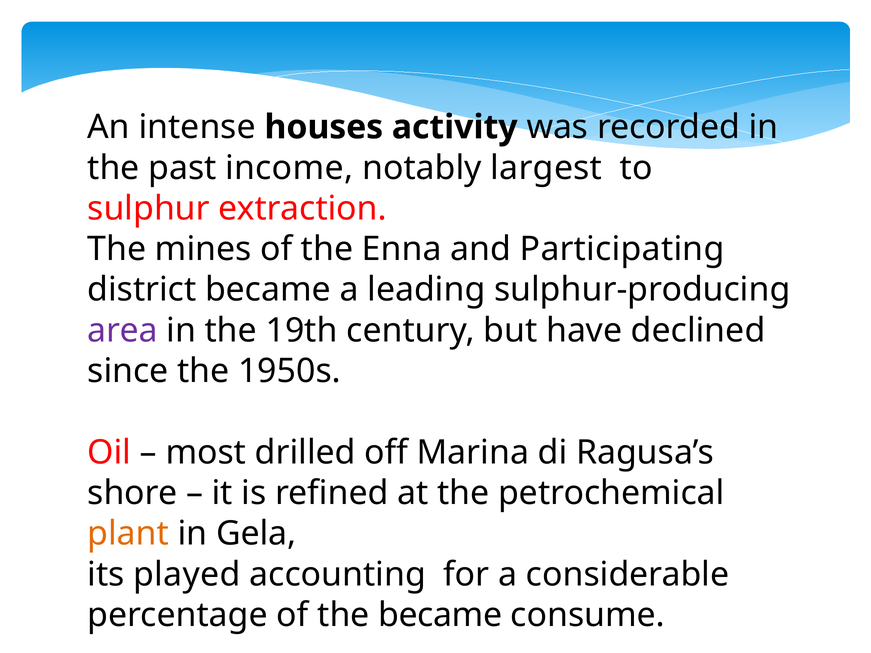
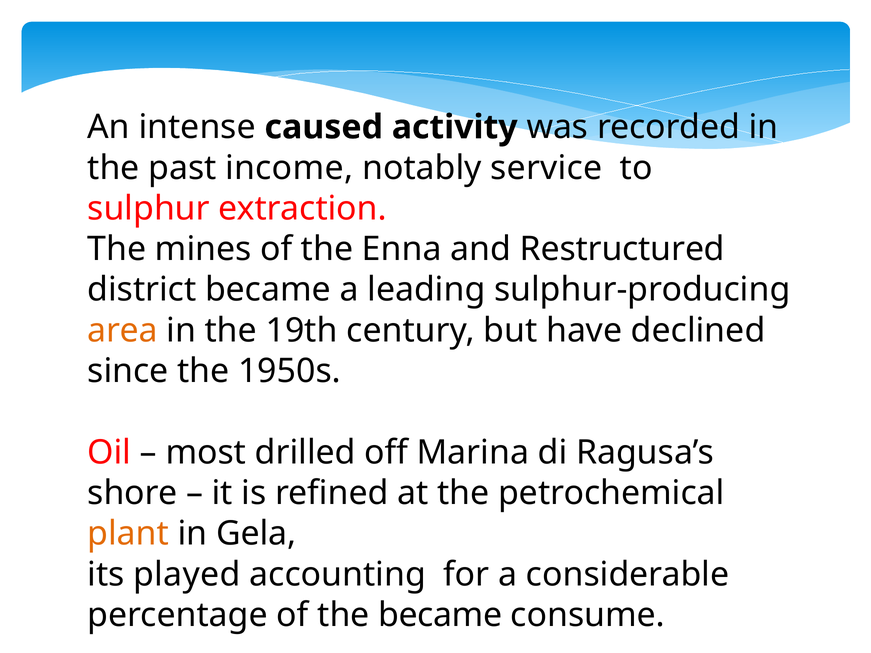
houses: houses -> caused (324, 127)
largest: largest -> service (546, 168)
Participating: Participating -> Restructured (622, 249)
area colour: purple -> orange (123, 331)
